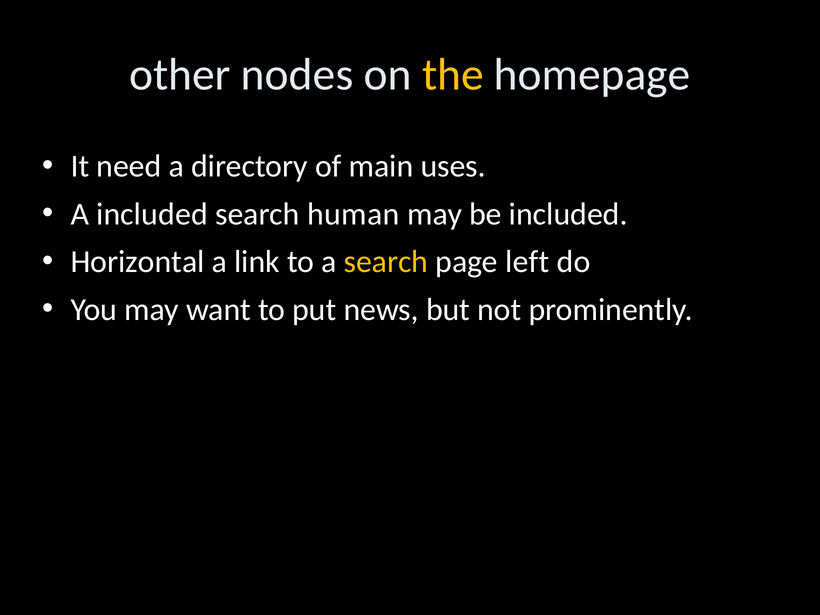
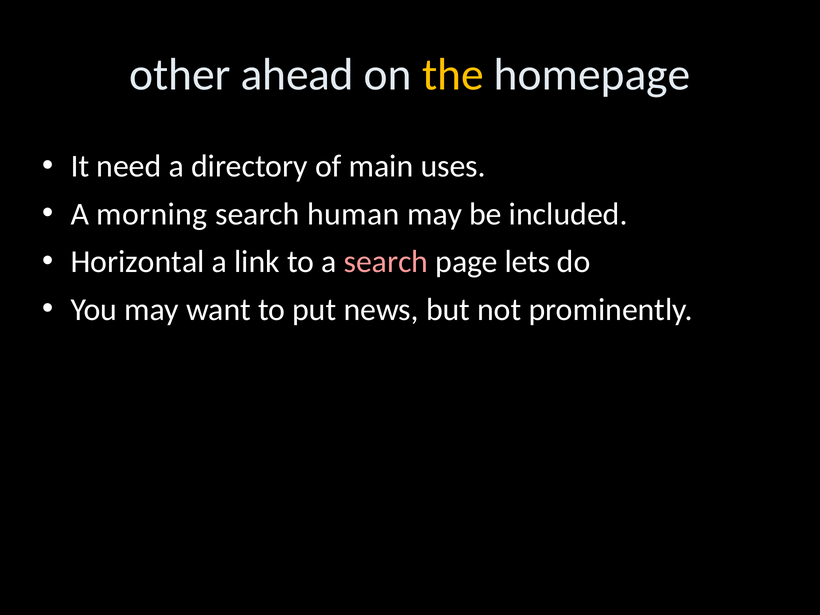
nodes: nodes -> ahead (297, 75)
A included: included -> morning (152, 214)
search colour: yellow -> pink (386, 262)
left: left -> lets (528, 262)
